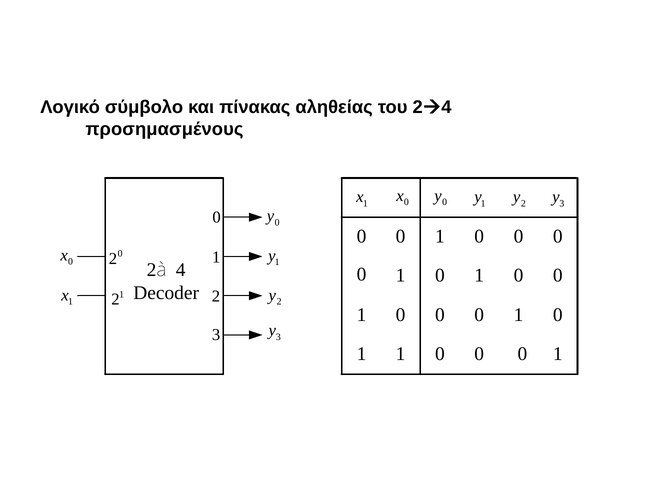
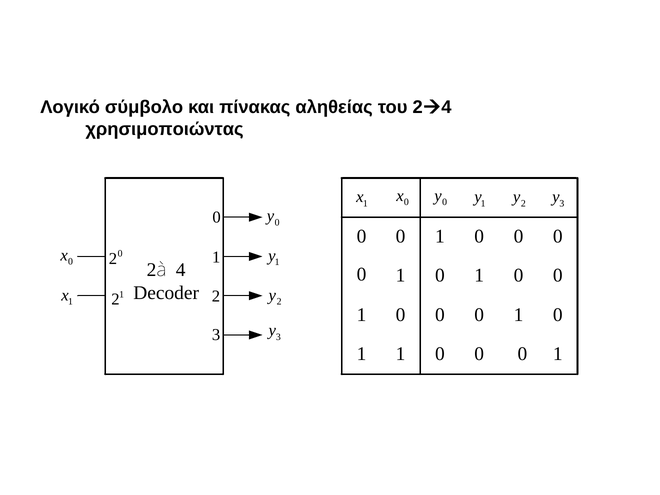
προσημασμένους: προσημασμένους -> χρησιμοποιώντας (165, 129)
